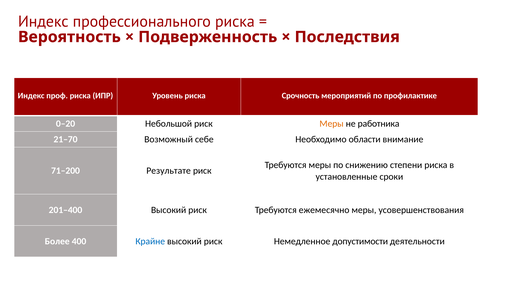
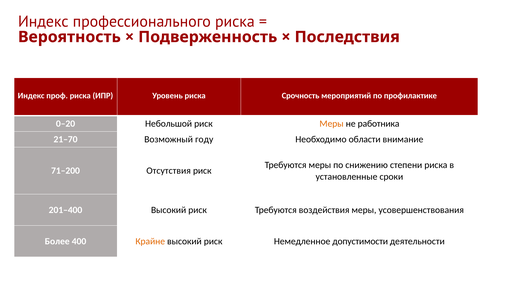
себе: себе -> году (204, 139)
Результате: Результате -> Отсутствия (169, 171)
ежемесячно: ежемесячно -> воздействия (324, 210)
Крайне colour: blue -> orange (150, 242)
